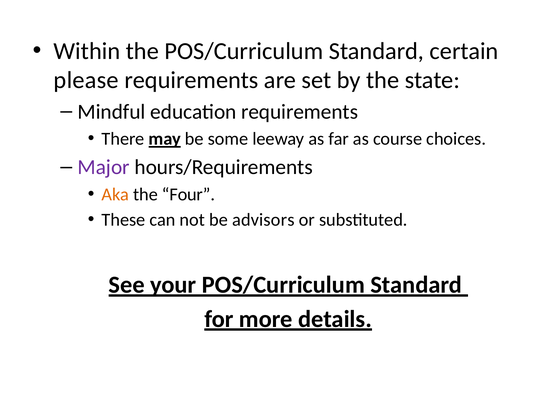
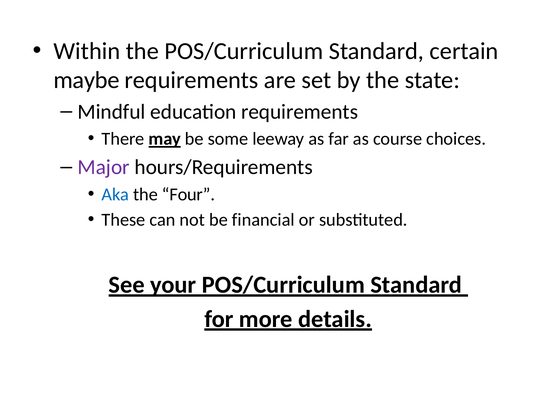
please: please -> maybe (86, 80)
Aka colour: orange -> blue (115, 195)
advisors: advisors -> financial (263, 220)
